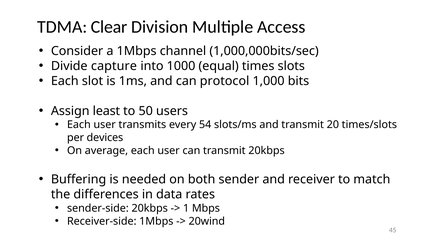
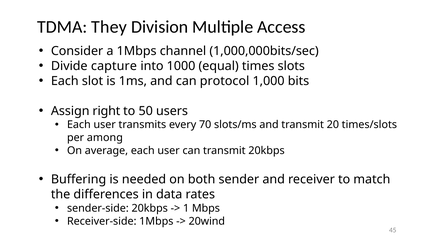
Clear: Clear -> They (109, 27)
least: least -> right (106, 111)
54: 54 -> 70 (205, 125)
devices: devices -> among (105, 138)
